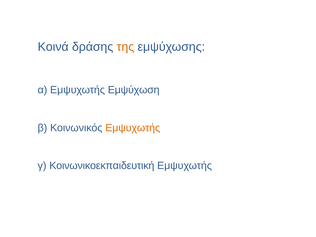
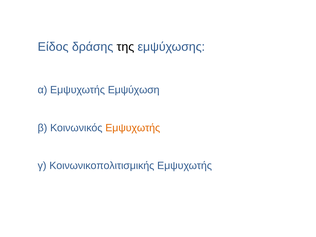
Κοινά: Κοινά -> Είδος (53, 47)
της colour: orange -> black (125, 47)
Κοινωνικοεκπαιδευτική: Κοινωνικοεκπαιδευτική -> Κοινωνικοπολιτισμικής (102, 166)
